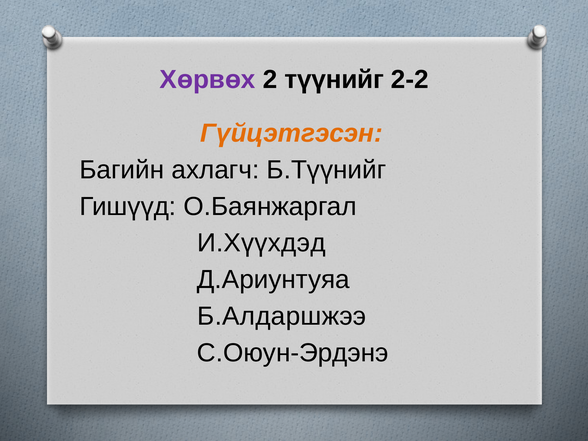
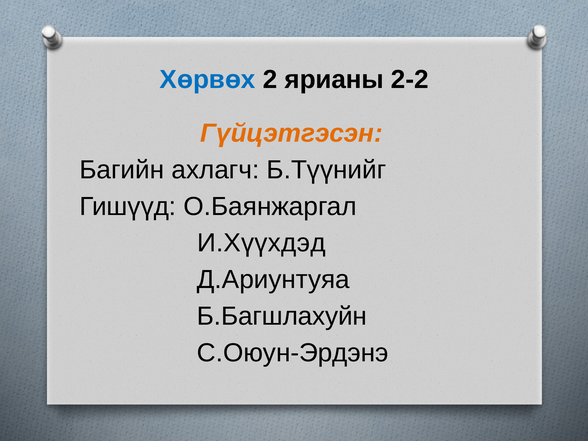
Хөрвөх colour: purple -> blue (208, 80)
түүнийг: түүнийг -> ярианы (334, 80)
Б.Алдаршжээ: Б.Алдаршжээ -> Б.Багшлахуйн (282, 316)
